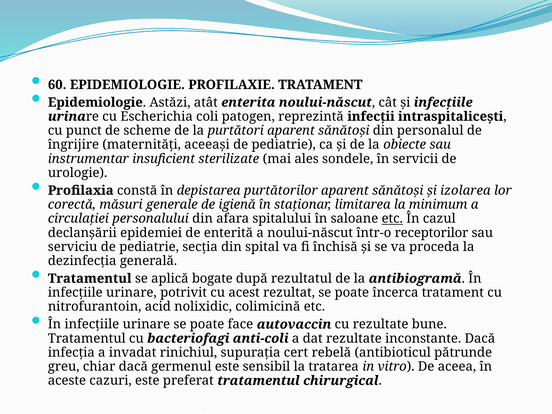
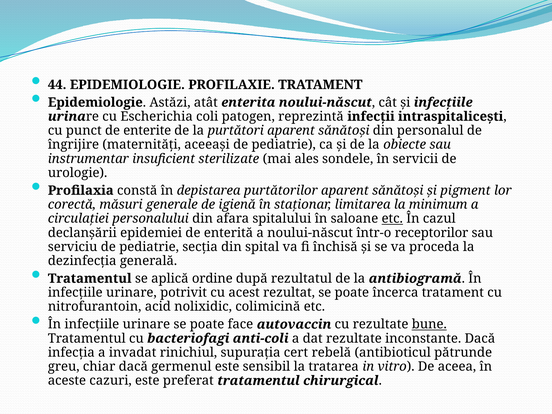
60: 60 -> 44 (57, 85)
scheme: scheme -> enterite (147, 131)
izolarea: izolarea -> pigment (465, 190)
bogate: bogate -> ordine (212, 279)
bune underline: none -> present (429, 324)
